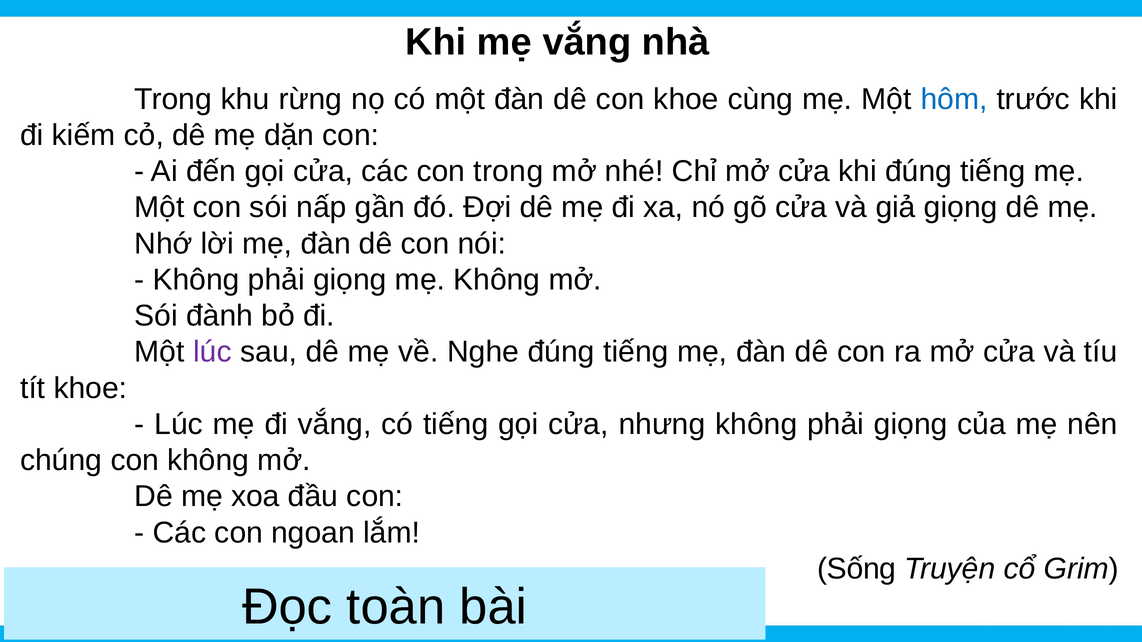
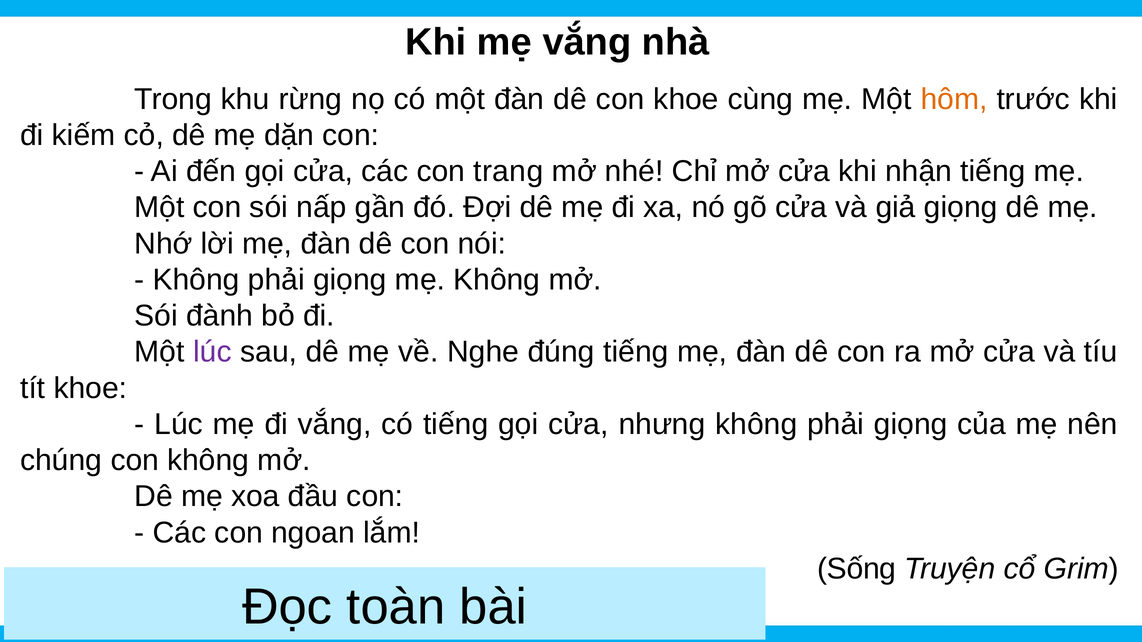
hôm colour: blue -> orange (954, 99)
con trong: trong -> trang (508, 171)
khi đúng: đúng -> nhận (919, 171)
